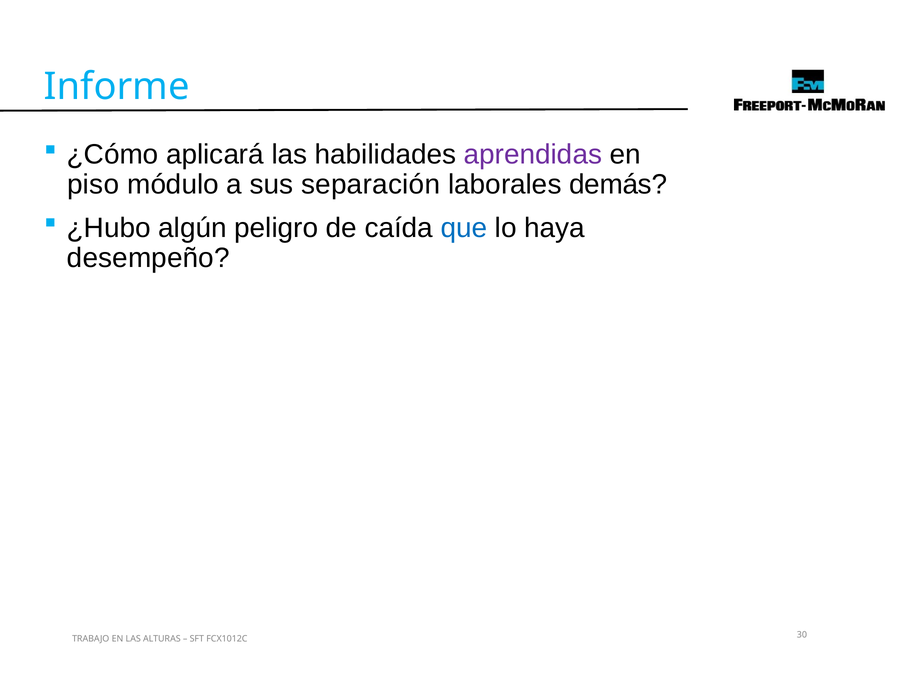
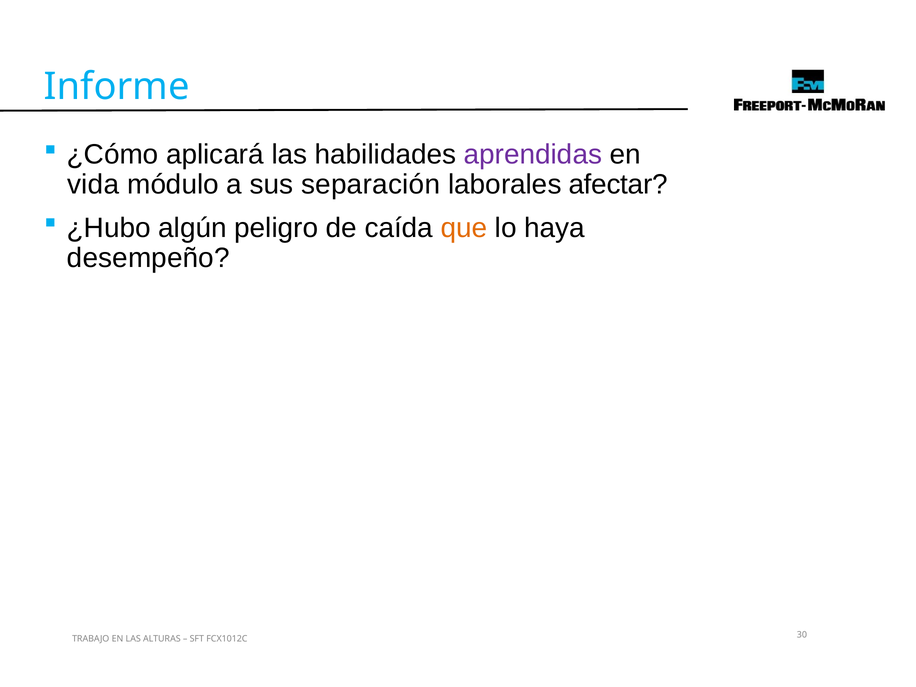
piso: piso -> vida (93, 185)
demás: demás -> afectar (618, 185)
que colour: blue -> orange (464, 228)
